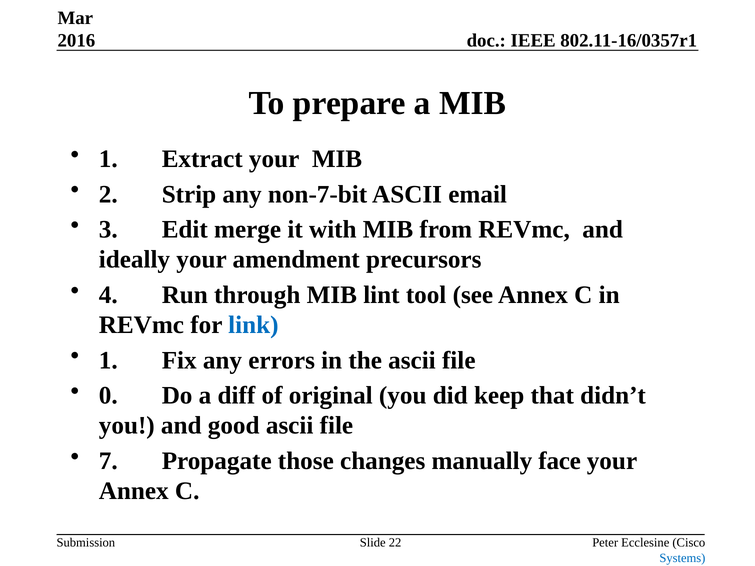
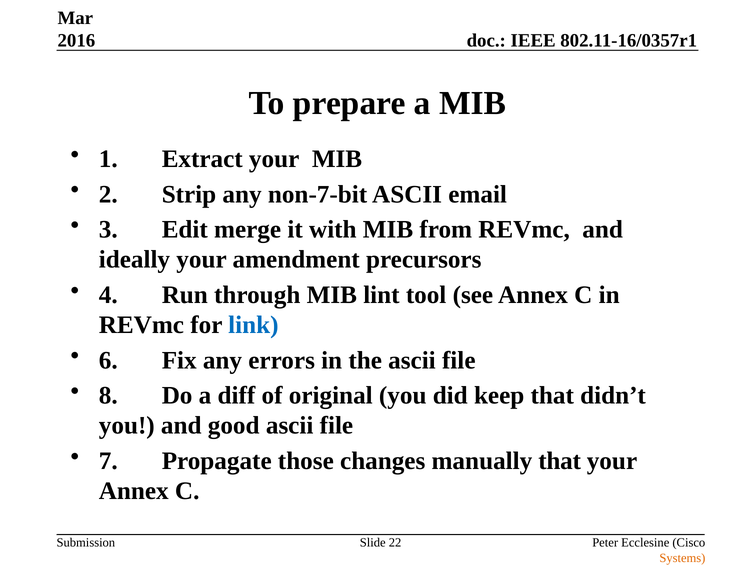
1: 1 -> 6 (108, 360)
0: 0 -> 8 (108, 396)
manually face: face -> that (560, 461)
Systems colour: blue -> orange (682, 558)
